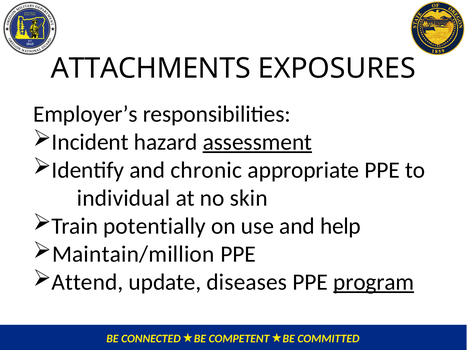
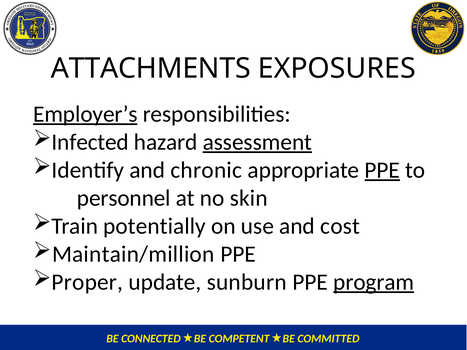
Employer’s underline: none -> present (85, 114)
Incident: Incident -> Infected (90, 142)
PPE underline: none -> present (382, 170)
individual: individual -> personnel (124, 198)
help: help -> cost (340, 226)
Attend: Attend -> Proper (87, 282)
diseases: diseases -> sunburn (247, 282)
